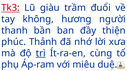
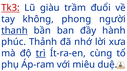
hương: hương -> phong (76, 19)
thanh underline: none -> present (14, 31)
thiện: thiện -> hành (114, 31)
